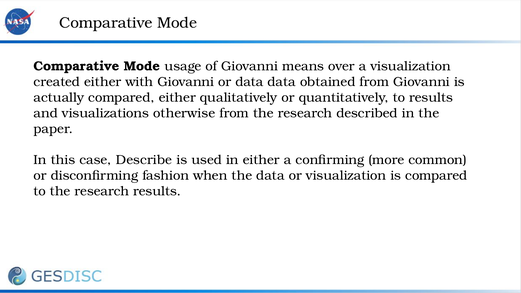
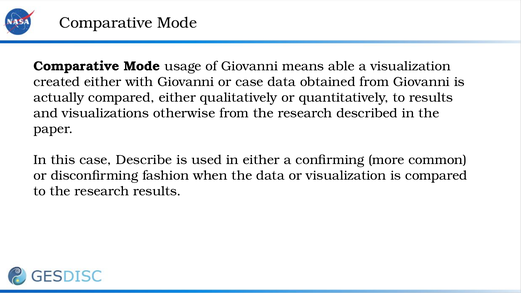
over: over -> able (341, 66)
or data: data -> case (249, 82)
